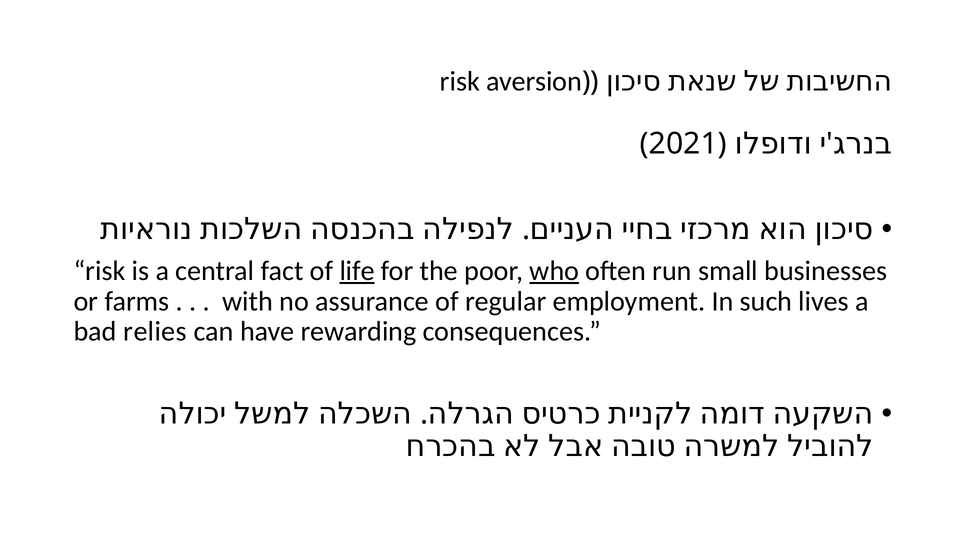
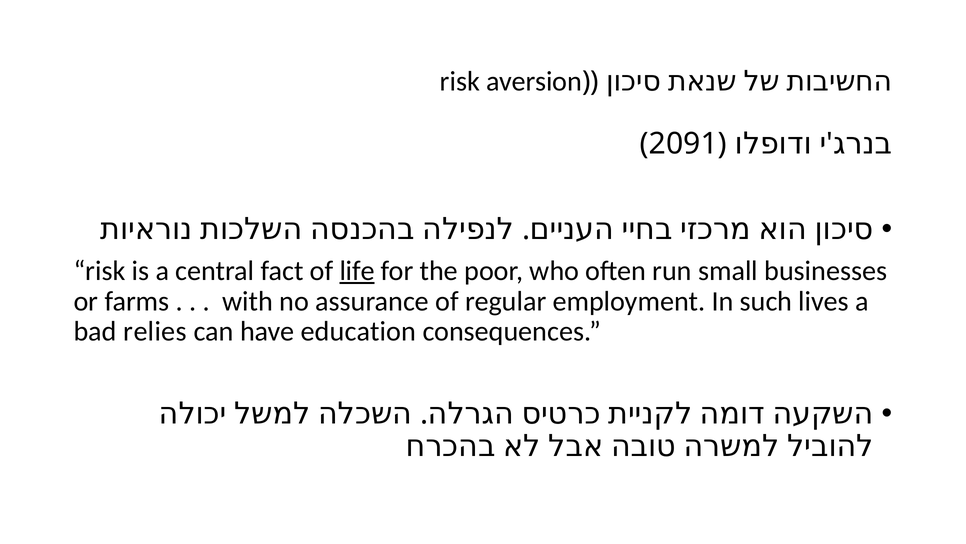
2021: 2021 -> 2091 (683, 144)
who underline: present -> none (554, 270)
rewarding: rewarding -> education (358, 331)
